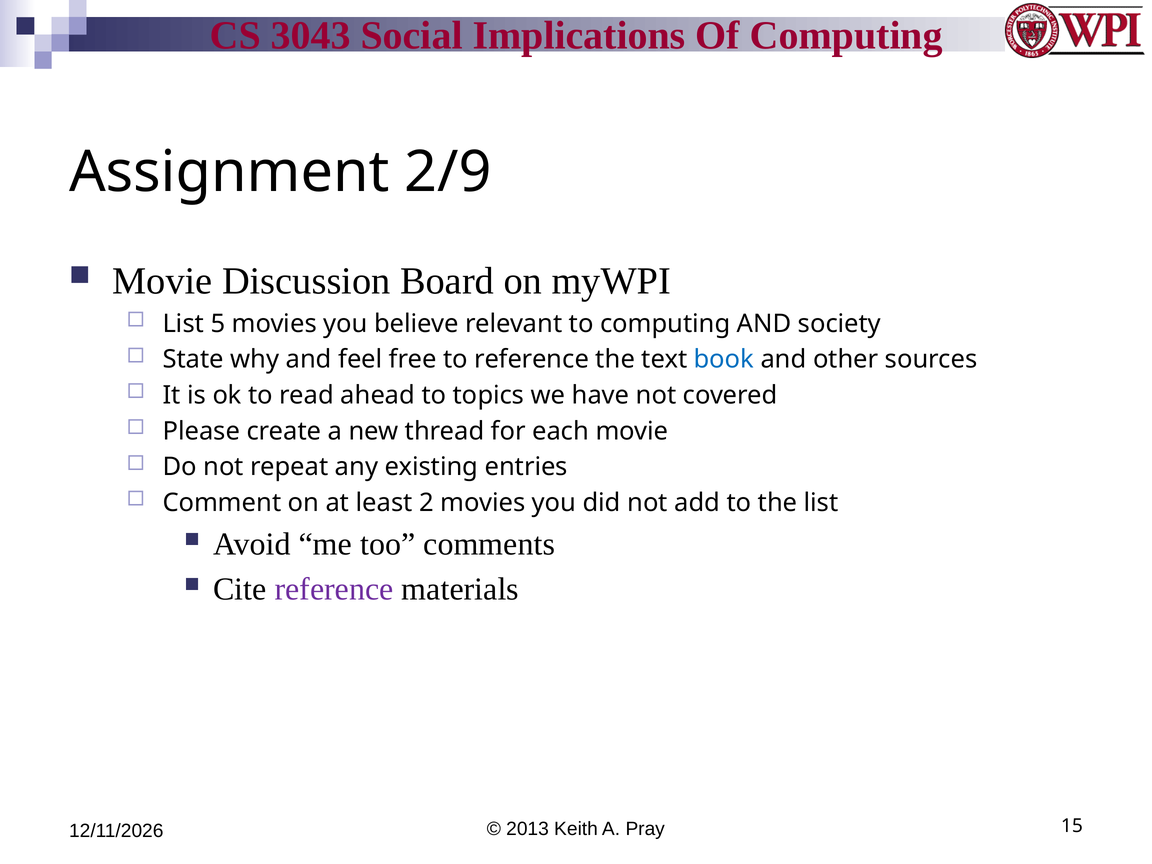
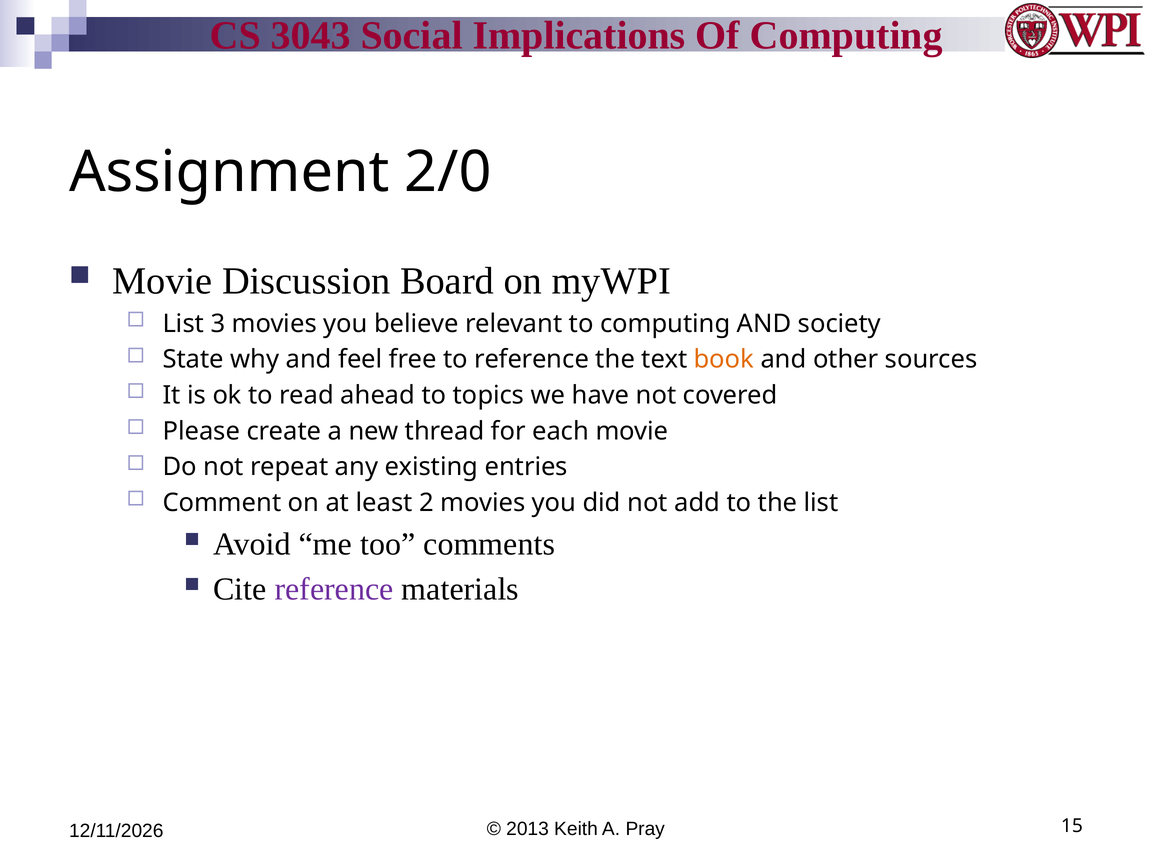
2/9: 2/9 -> 2/0 (448, 172)
5: 5 -> 3 (218, 324)
book colour: blue -> orange (724, 360)
